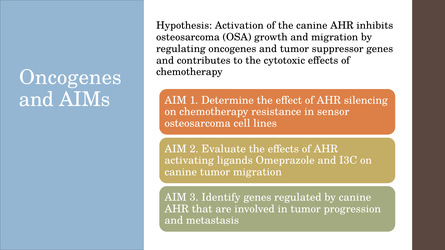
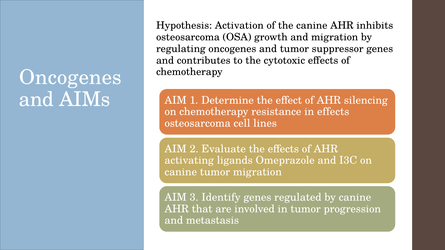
sensor: sensor -> effects (333, 112)
